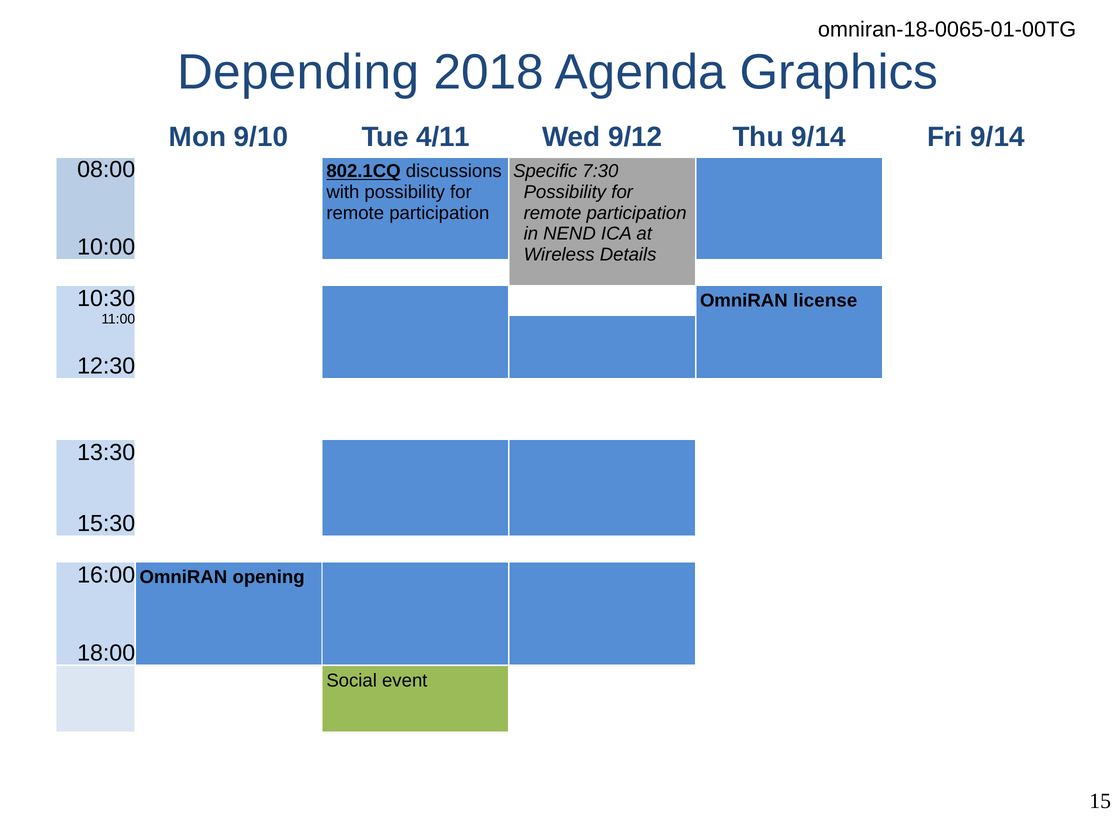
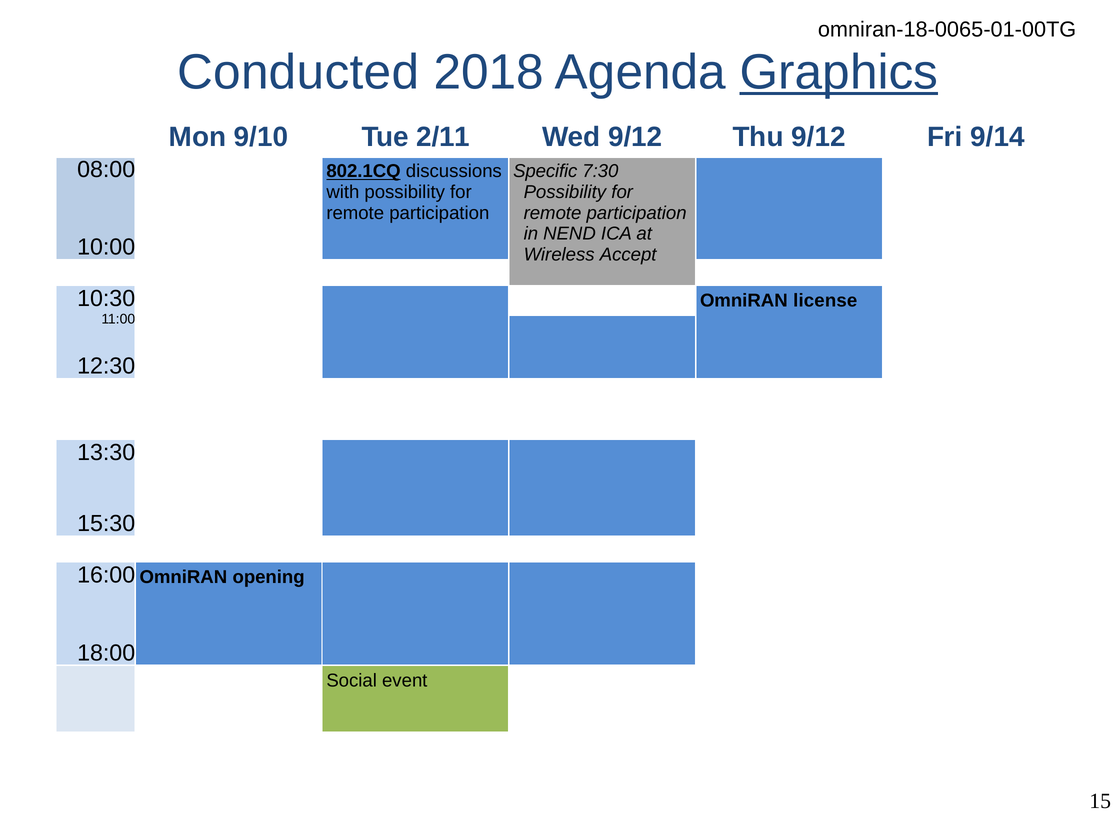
Depending: Depending -> Conducted (298, 72)
Graphics underline: none -> present (839, 72)
4/11: 4/11 -> 2/11 (443, 137)
Thu 9/14: 9/14 -> 9/12 (818, 137)
Details: Details -> Accept (628, 255)
